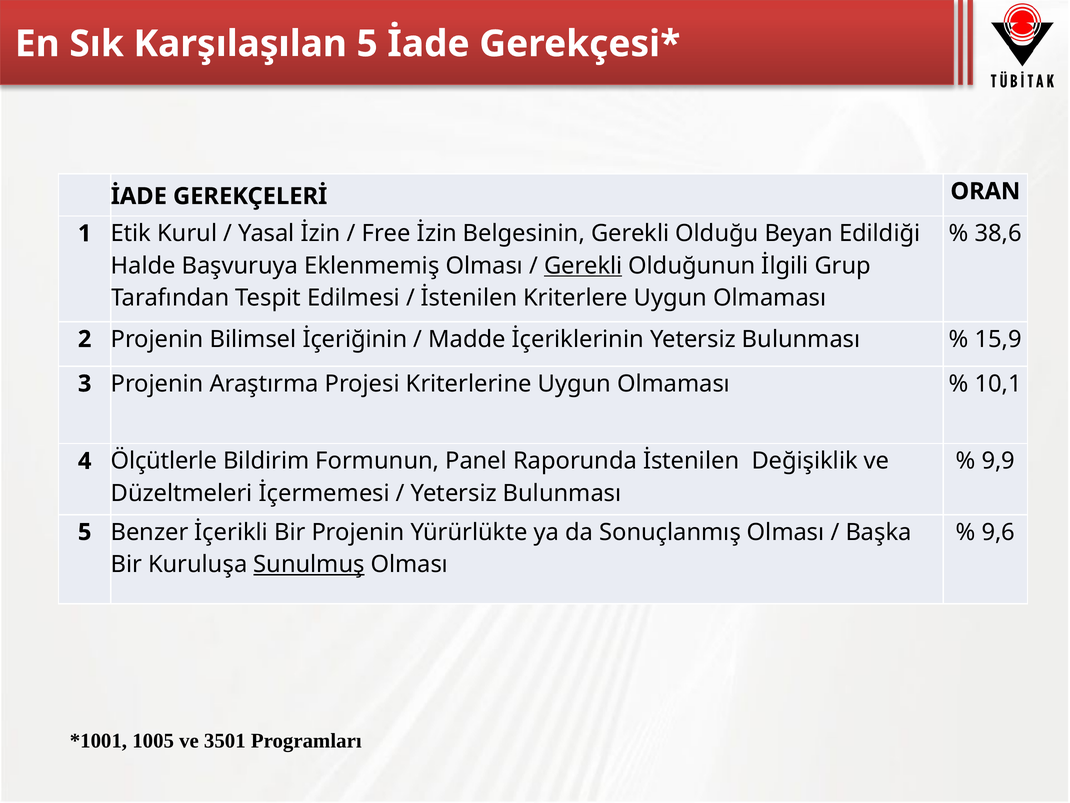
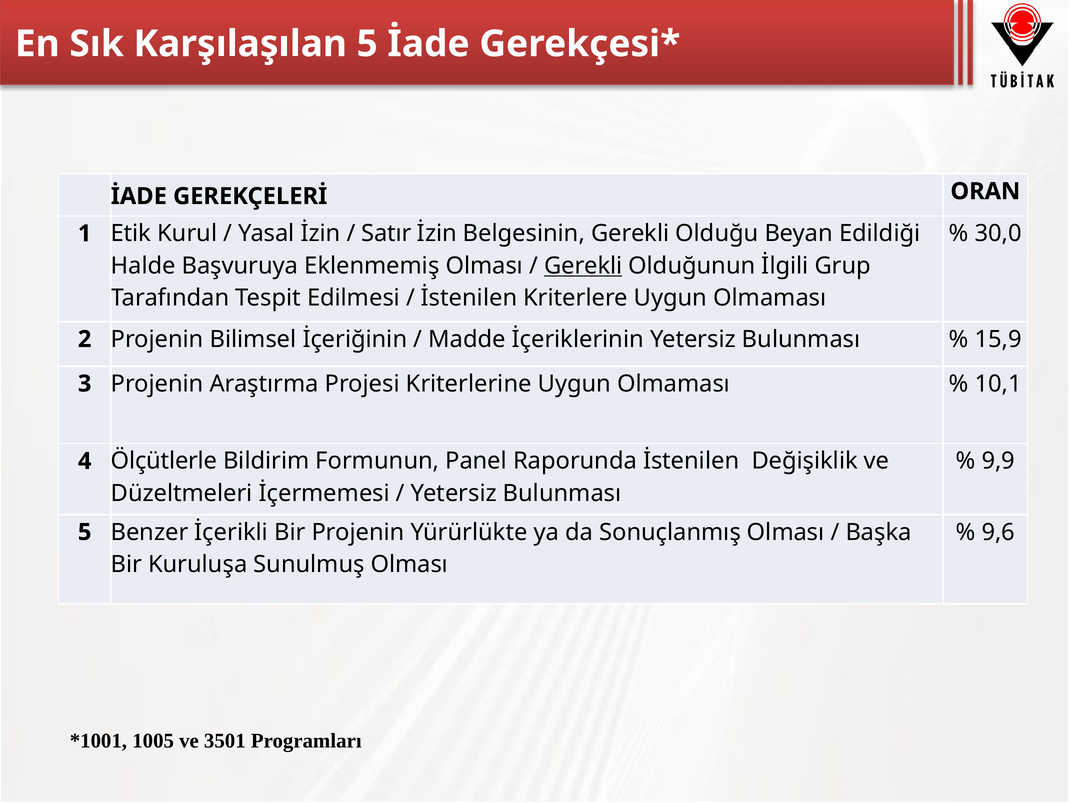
38,6: 38,6 -> 30,0 (998, 233)
Free: Free -> Satır (386, 233)
Sunulmuş underline: present -> none (309, 564)
